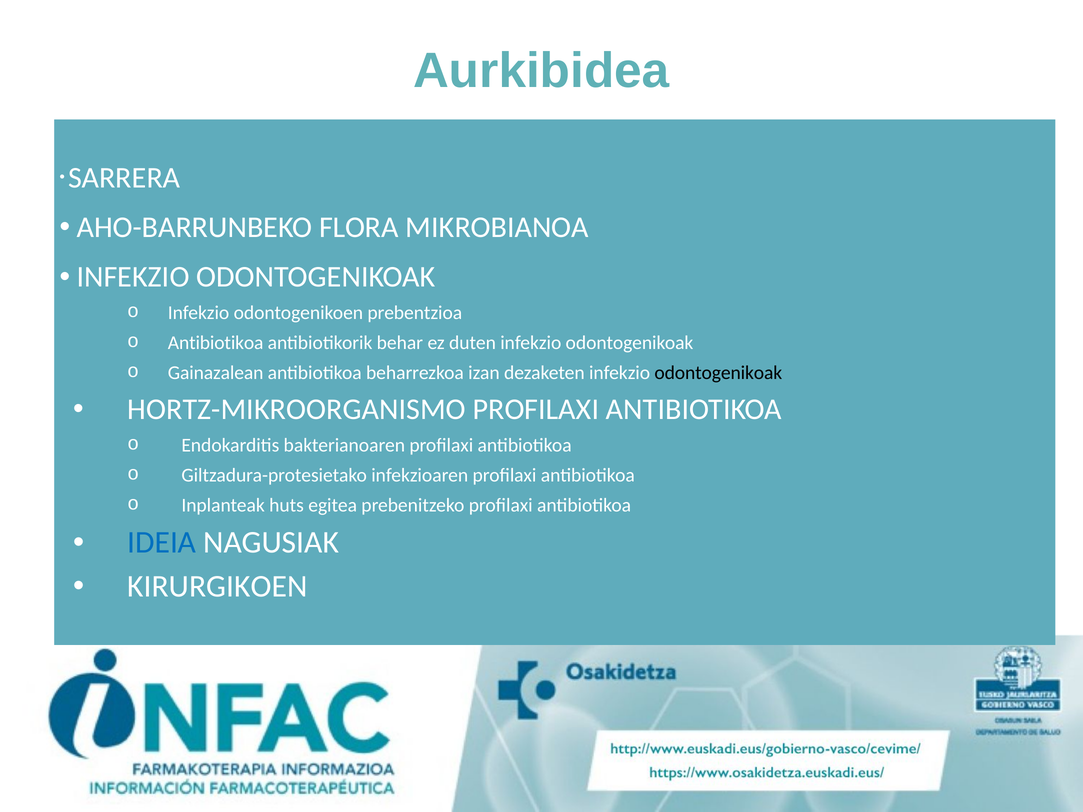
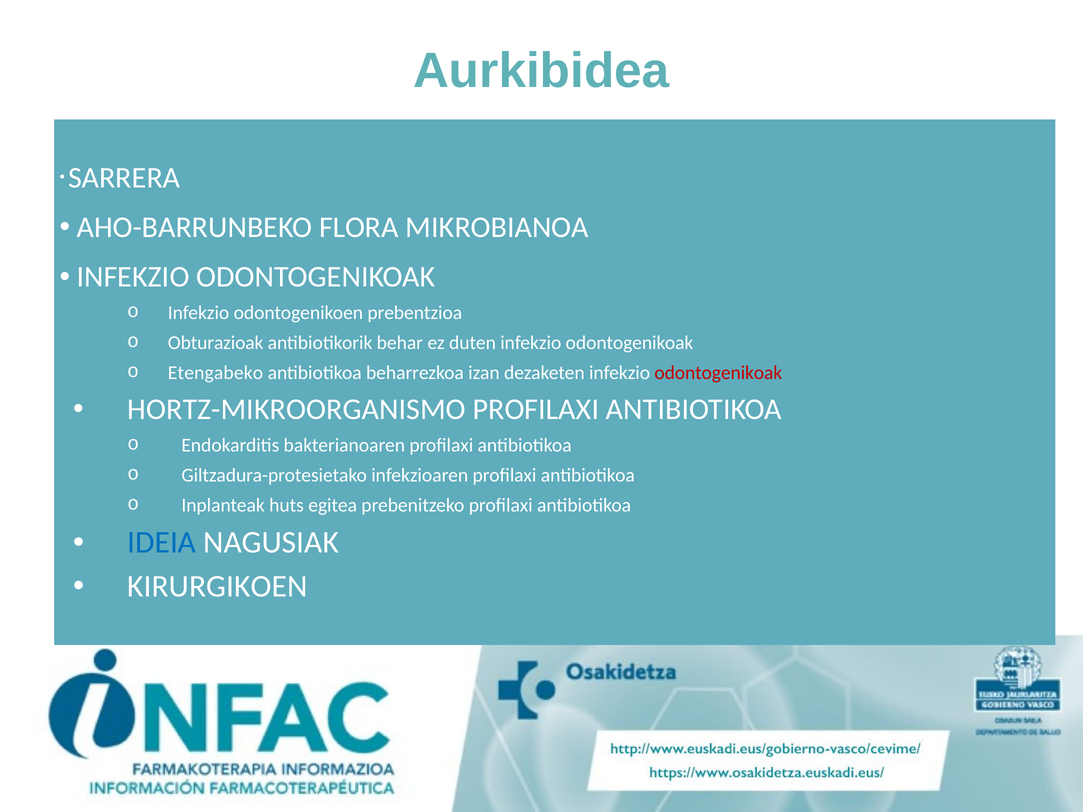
Antibiotikoa: Antibiotikoa -> Obturazioak (216, 343)
Gainazalean: Gainazalean -> Etengabeko (216, 373)
odontogenikoak colour: black -> red (718, 373)
